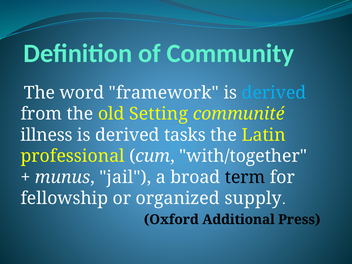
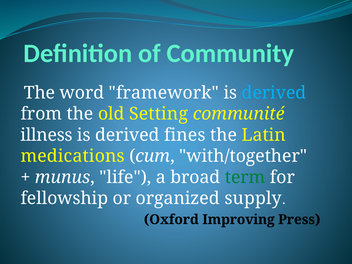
tasks: tasks -> fines (185, 135)
professional: professional -> medications (73, 156)
jail: jail -> life (125, 177)
term colour: black -> green (245, 177)
Additional: Additional -> Improving (239, 220)
